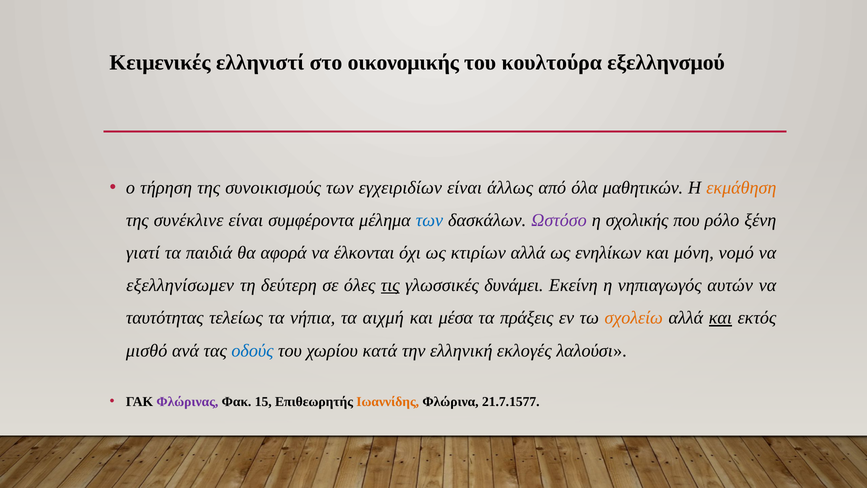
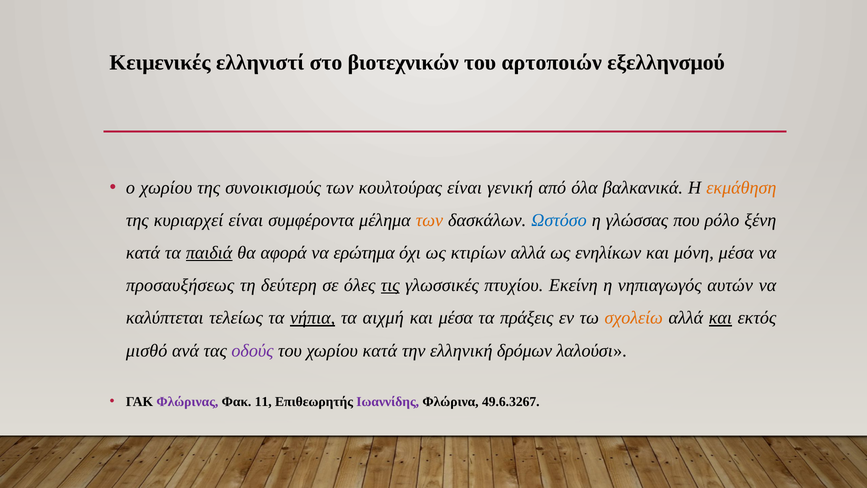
οικονομικής: οικονομικής -> βιοτεχνικών (403, 62)
κουλτούρα: κουλτούρα -> αρτοποιών (552, 62)
ο τήρηση: τήρηση -> χωρίου (166, 187)
εγχειριδίων: εγχειριδίων -> κουλτούρας (400, 187)
άλλως: άλλως -> γενική (510, 187)
μαθητικών: μαθητικών -> βαλκανικά (643, 187)
συνέκλινε: συνέκλινε -> κυριαρχεί (189, 220)
των colour: blue -> orange (429, 220)
Ωστόσο colour: purple -> blue (559, 220)
σχολικής: σχολικής -> γλώσσας (637, 220)
γιατί: γιατί -> κατά (143, 253)
παιδιά underline: none -> present (209, 253)
έλκονται: έλκονται -> ερώτημα (364, 253)
μόνη νομό: νομό -> μέσα (736, 253)
εξελληνίσωμεν: εξελληνίσωμεν -> προσαυξήσεως (180, 285)
δυνάμει: δυνάμει -> πτυχίου (514, 285)
ταυτότητας: ταυτότητας -> καλύπτεται (165, 318)
νήπια underline: none -> present (313, 318)
οδούς colour: blue -> purple (252, 350)
εκλογές: εκλογές -> δρόμων (524, 350)
15: 15 -> 11 (263, 401)
Ιωαννίδης colour: orange -> purple (388, 401)
21.7.1577: 21.7.1577 -> 49.6.3267 (511, 401)
